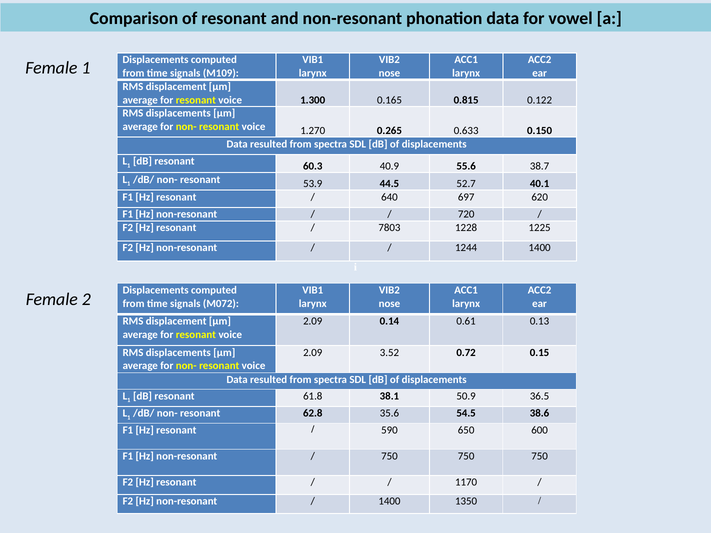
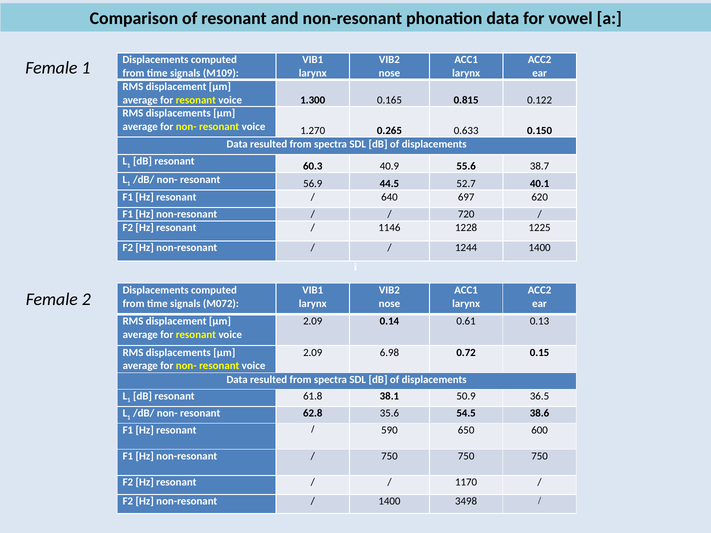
53.9: 53.9 -> 56.9 (313, 184)
7803: 7803 -> 1146 (389, 228)
3.52: 3.52 -> 6.98 (389, 353)
1350: 1350 -> 3498 (466, 501)
